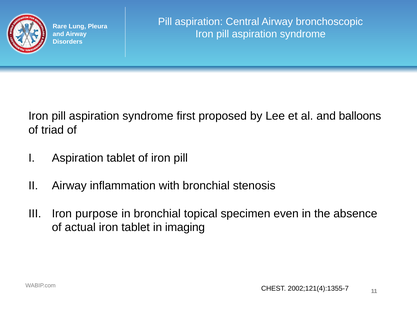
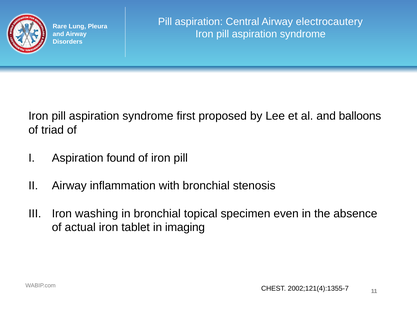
bronchoscopic: bronchoscopic -> electrocautery (329, 22)
Aspiration tablet: tablet -> found (121, 158)
purpose: purpose -> washing (97, 213)
